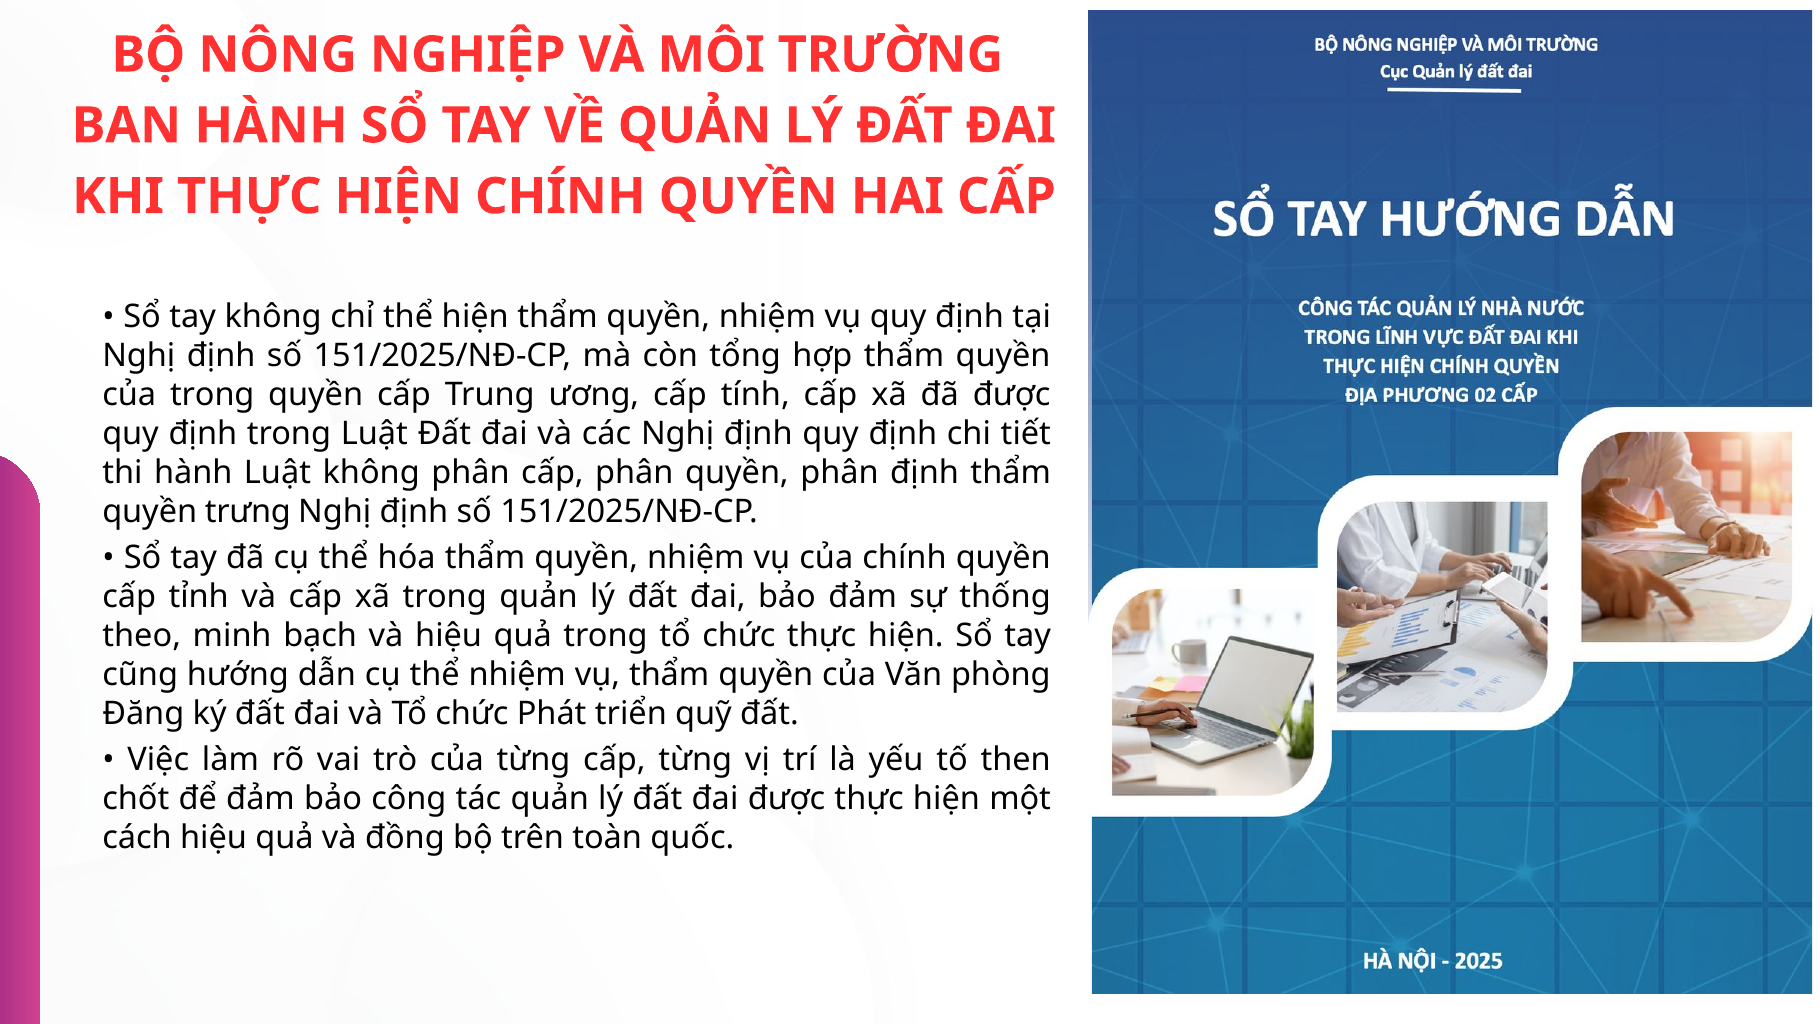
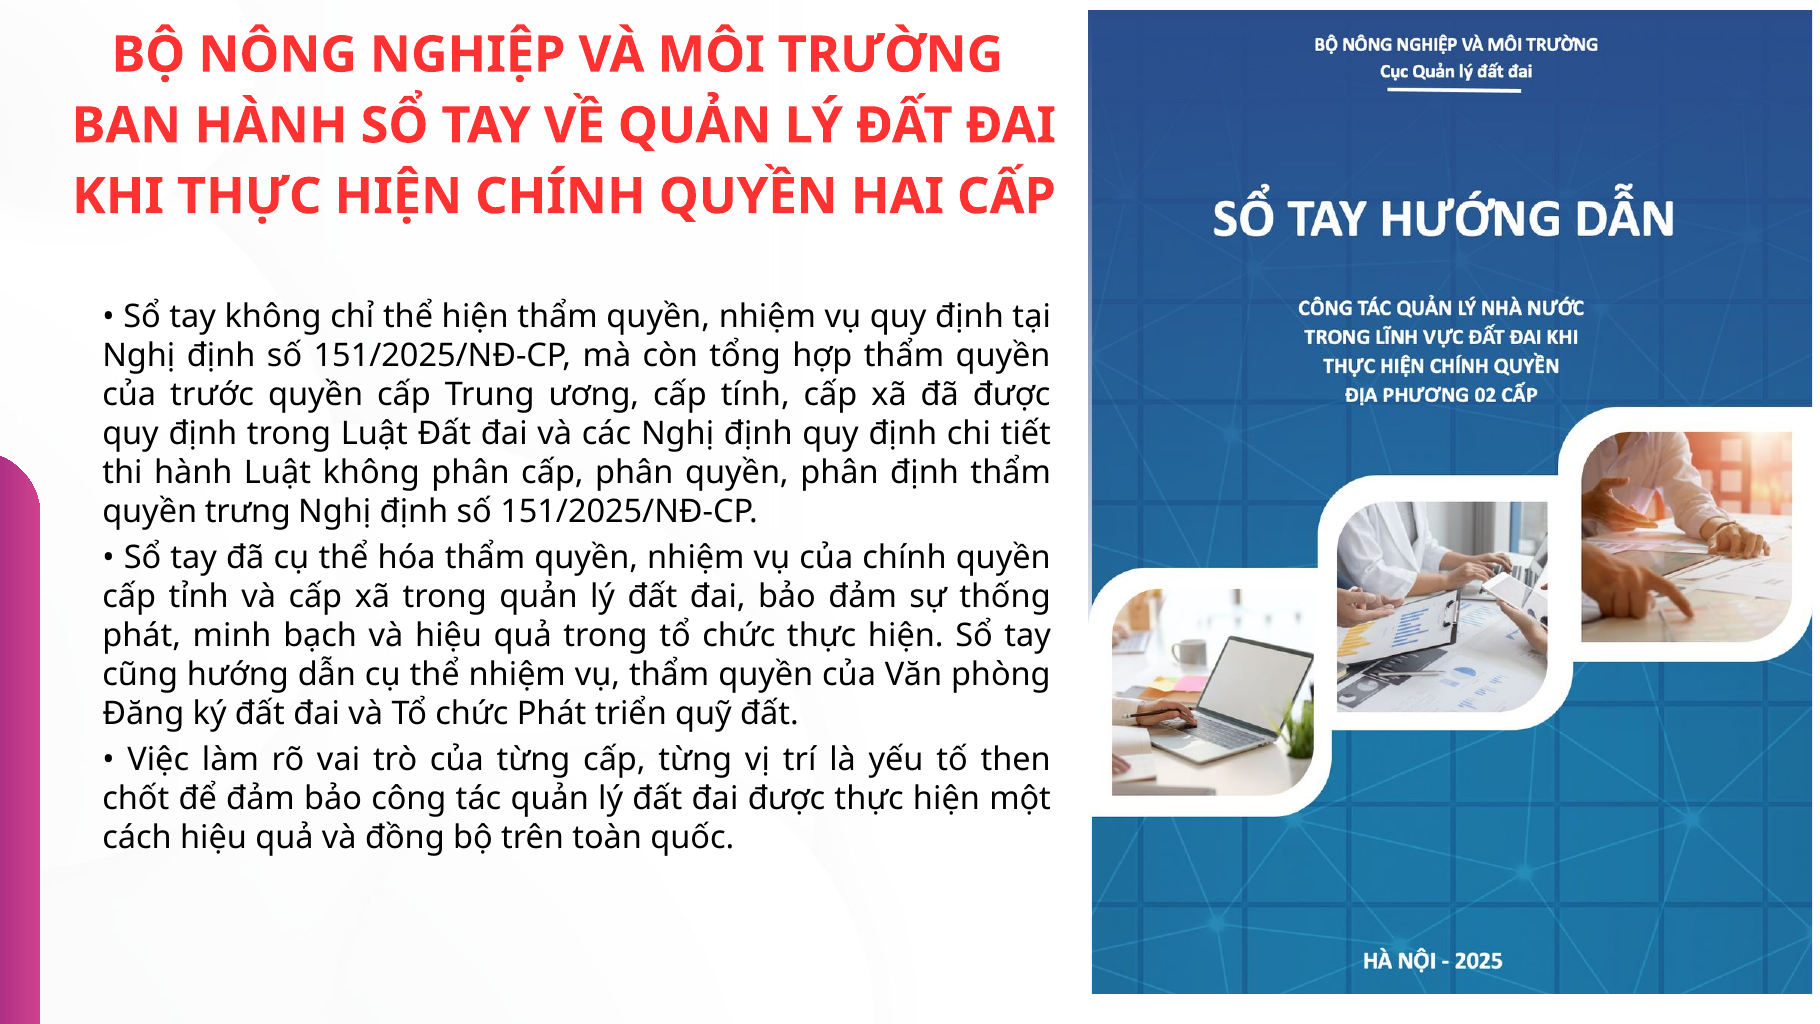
của trong: trong -> trước (212, 394)
theo: theo -> phát (142, 636)
